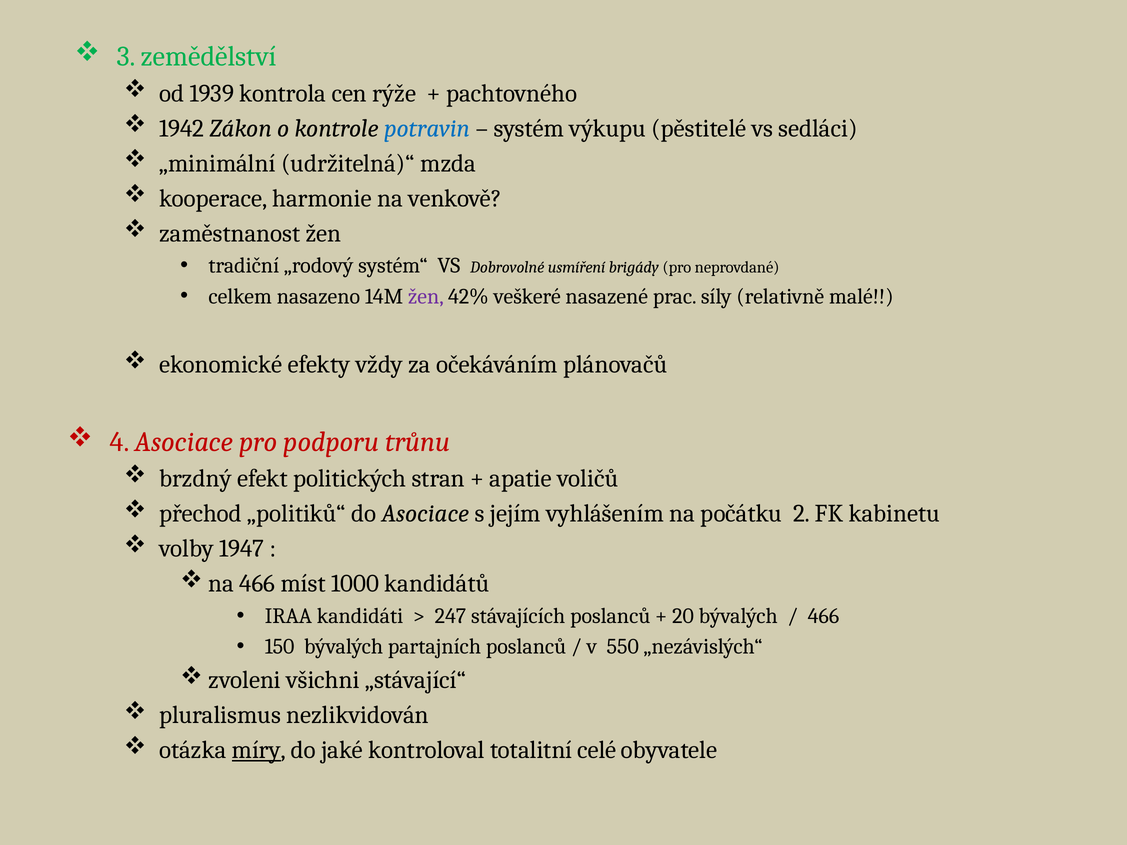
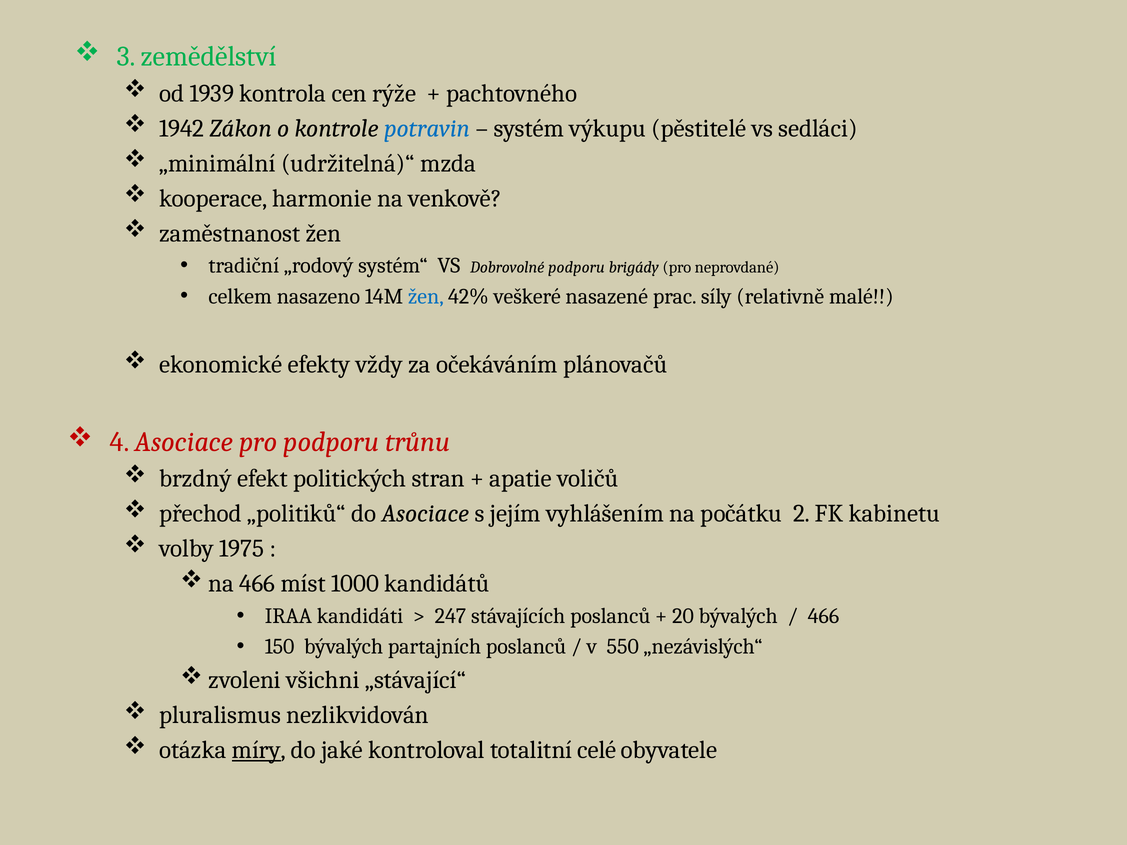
Dobrovolné usmíření: usmíření -> podporu (576, 268)
žen colour: purple -> blue (426, 296)
1947: 1947 -> 1975 (242, 549)
